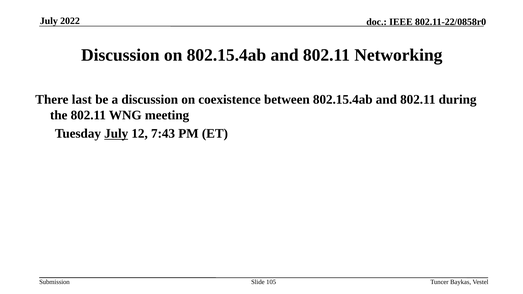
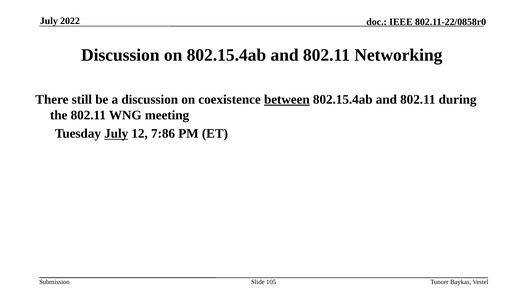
last: last -> still (82, 100)
between underline: none -> present (287, 100)
7:43: 7:43 -> 7:86 (163, 134)
